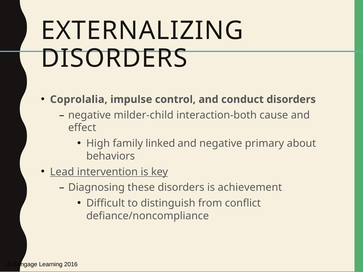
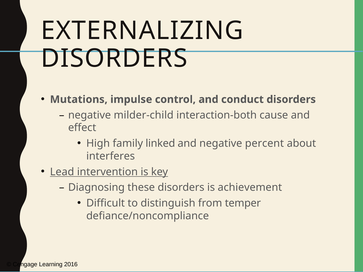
Coprolalia: Coprolalia -> Mutations (79, 100)
primary: primary -> percent (264, 144)
behaviors: behaviors -> interferes (111, 156)
conflict: conflict -> temper (243, 203)
